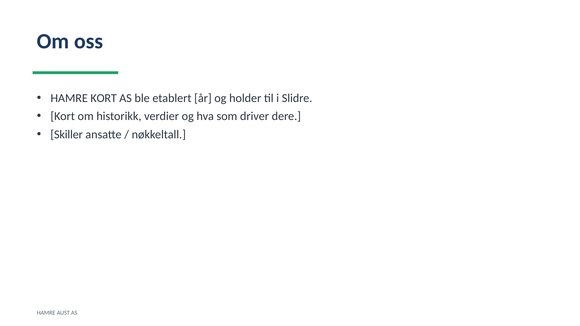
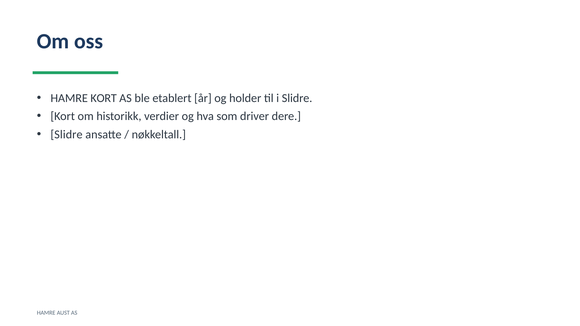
Skiller: Skiller -> Slidre (67, 135)
